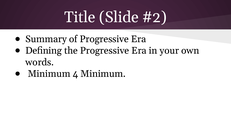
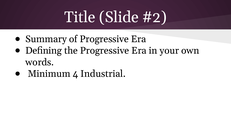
4 Minimum: Minimum -> Industrial (103, 74)
